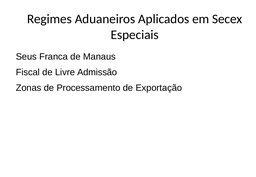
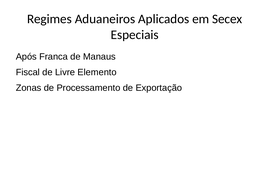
Seus: Seus -> Após (26, 57)
Admissão: Admissão -> Elemento (97, 72)
